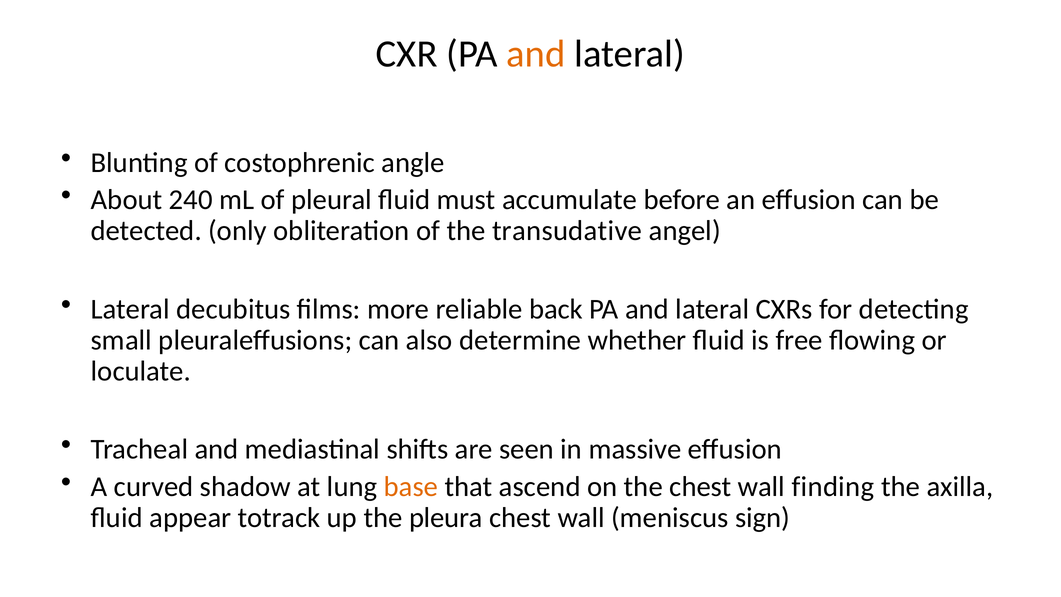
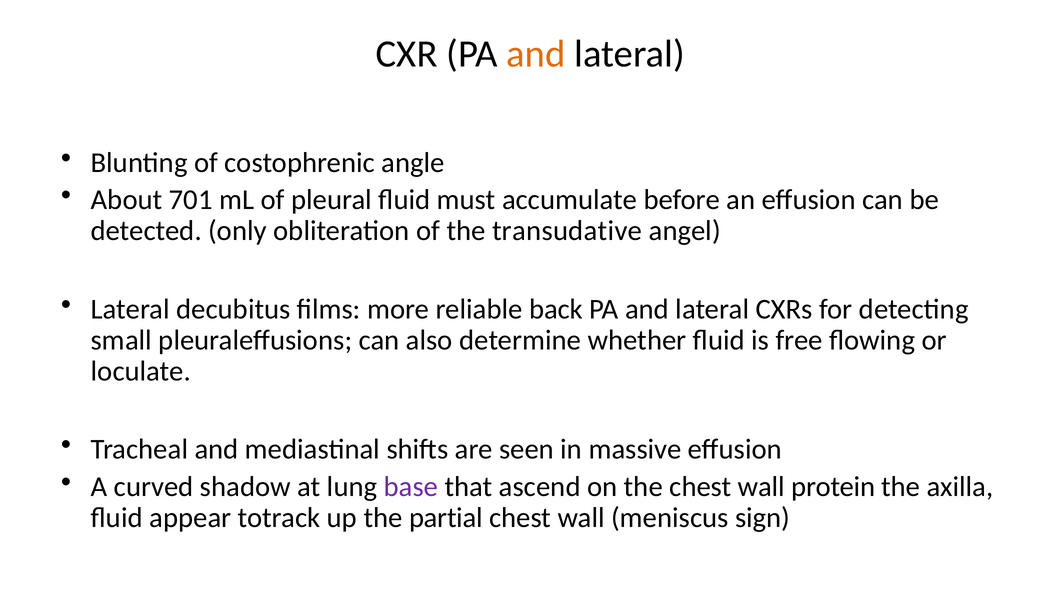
240: 240 -> 701 (191, 200)
base colour: orange -> purple (411, 487)
finding: finding -> protein (833, 487)
pleura: pleura -> partial (446, 518)
